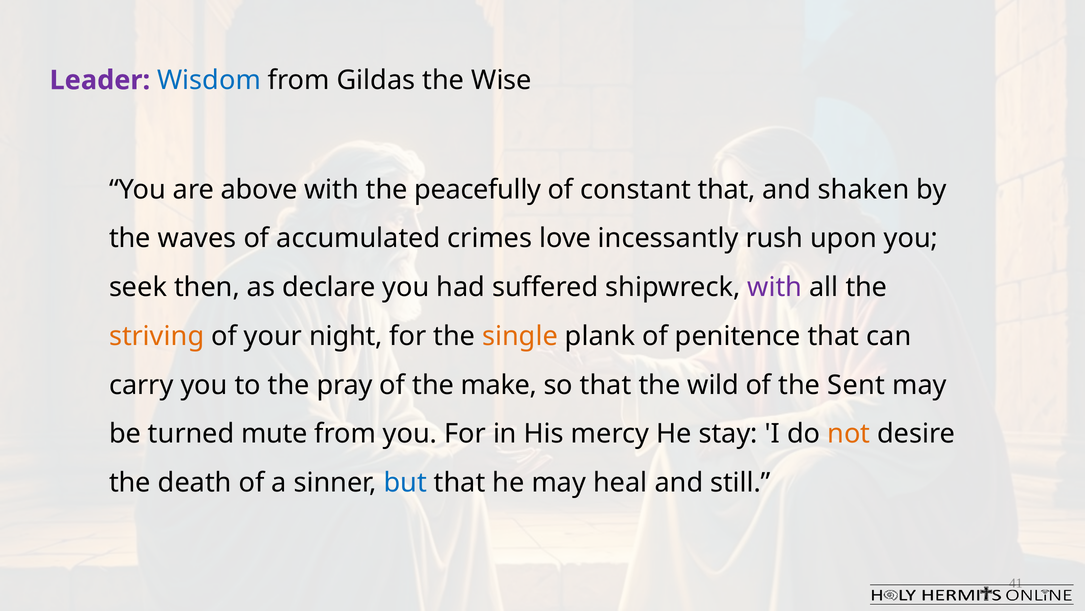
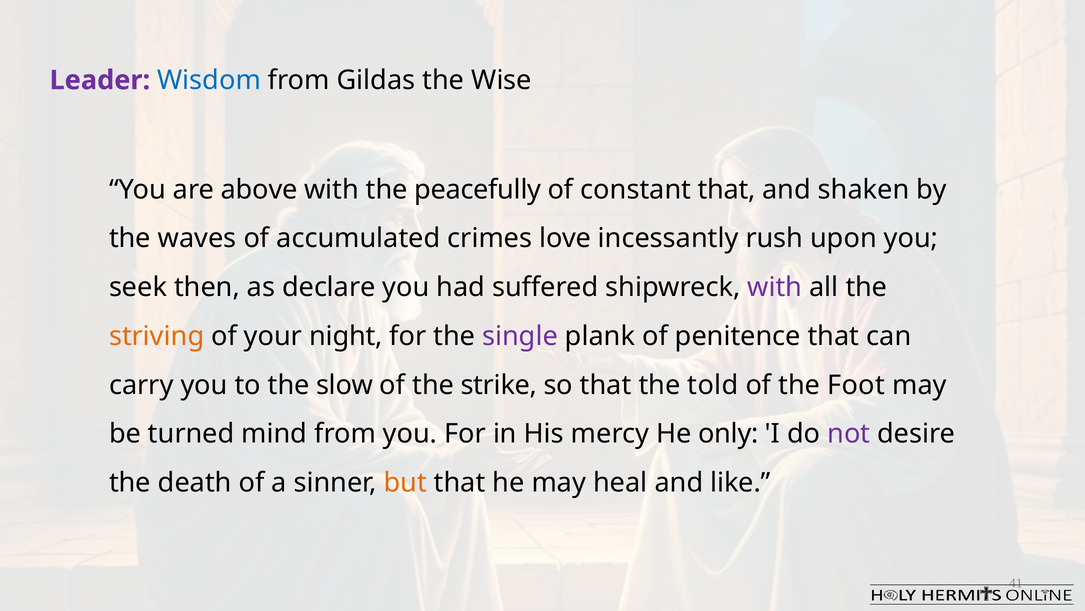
single colour: orange -> purple (520, 336)
pray: pray -> slow (345, 385)
make: make -> strike (499, 385)
wild: wild -> told (713, 385)
Sent: Sent -> Foot (856, 385)
mute: mute -> mind (274, 433)
stay: stay -> only (728, 433)
not colour: orange -> purple (849, 433)
but colour: blue -> orange (405, 482)
still: still -> like (740, 482)
